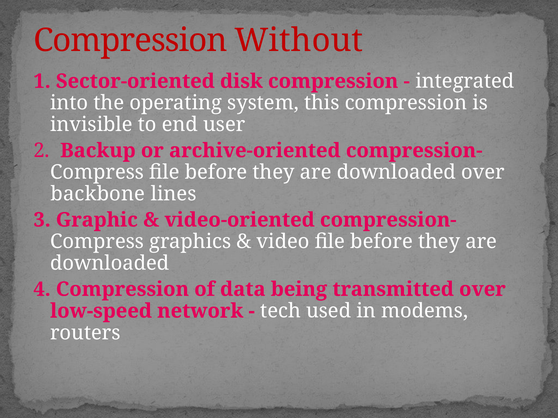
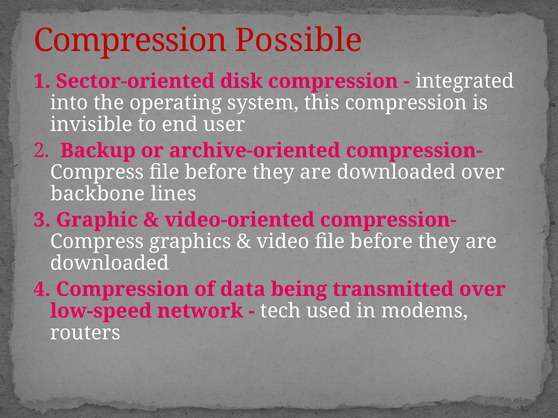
Without: Without -> Possible (299, 40)
